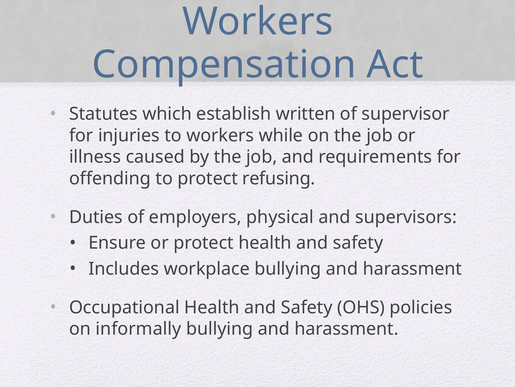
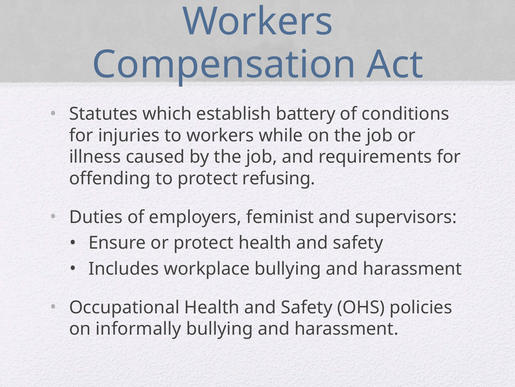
written: written -> battery (306, 114)
supervisor: supervisor -> conditions (405, 114)
physical: physical -> feminist (280, 217)
